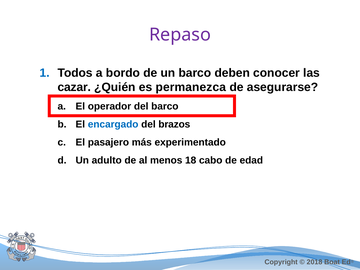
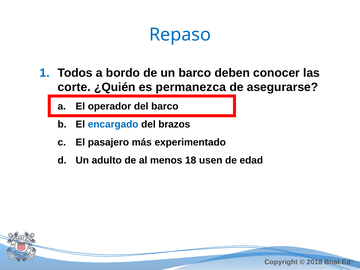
Repaso colour: purple -> blue (180, 35)
cazar: cazar -> corte (74, 87)
cabo: cabo -> usen (211, 160)
